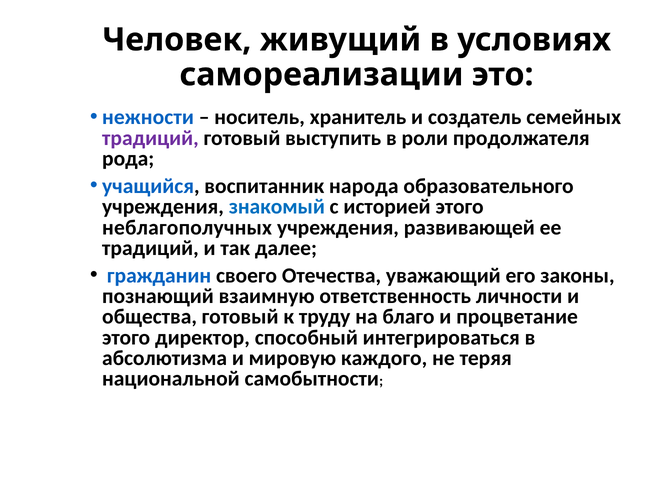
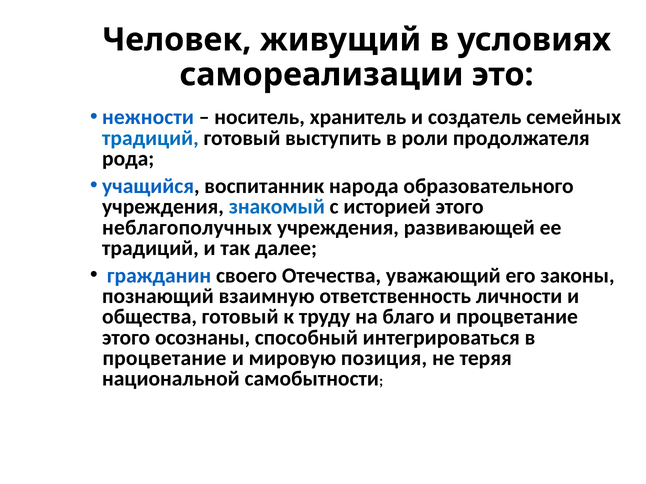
традиций colour: purple -> blue (150, 138)
директор: директор -> осознаны (203, 338)
абсолютизма: абсолютизма -> процветание (164, 358)
каждого: каждого -> позиция (384, 358)
